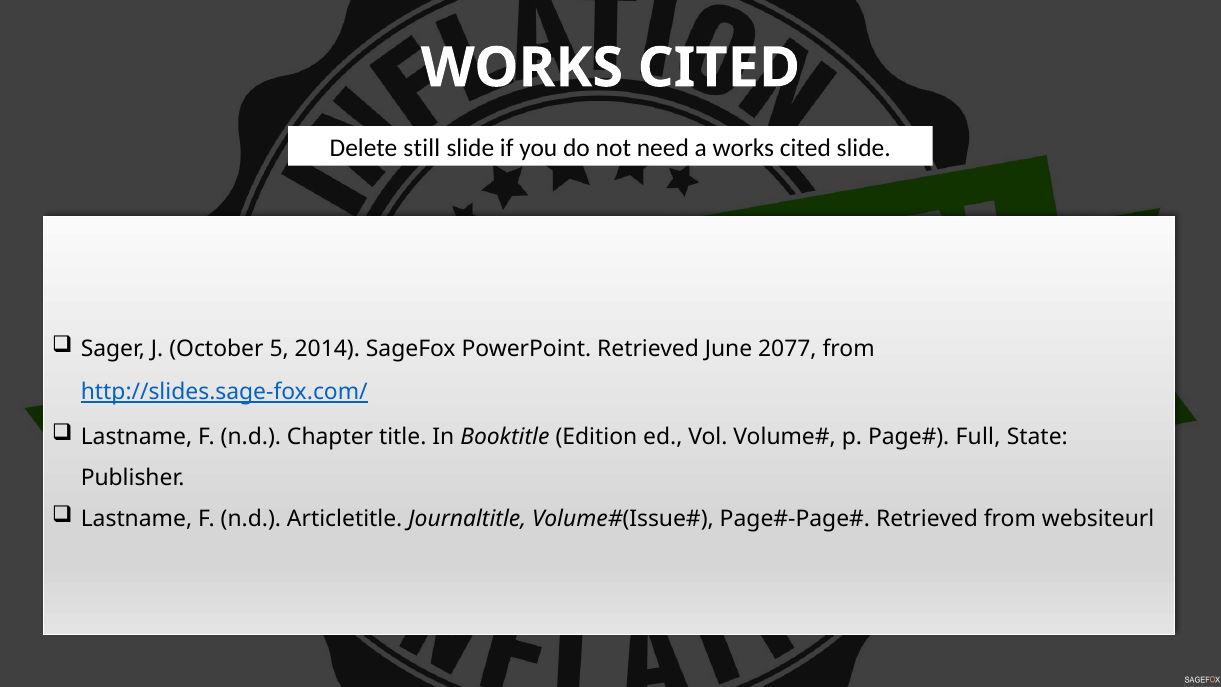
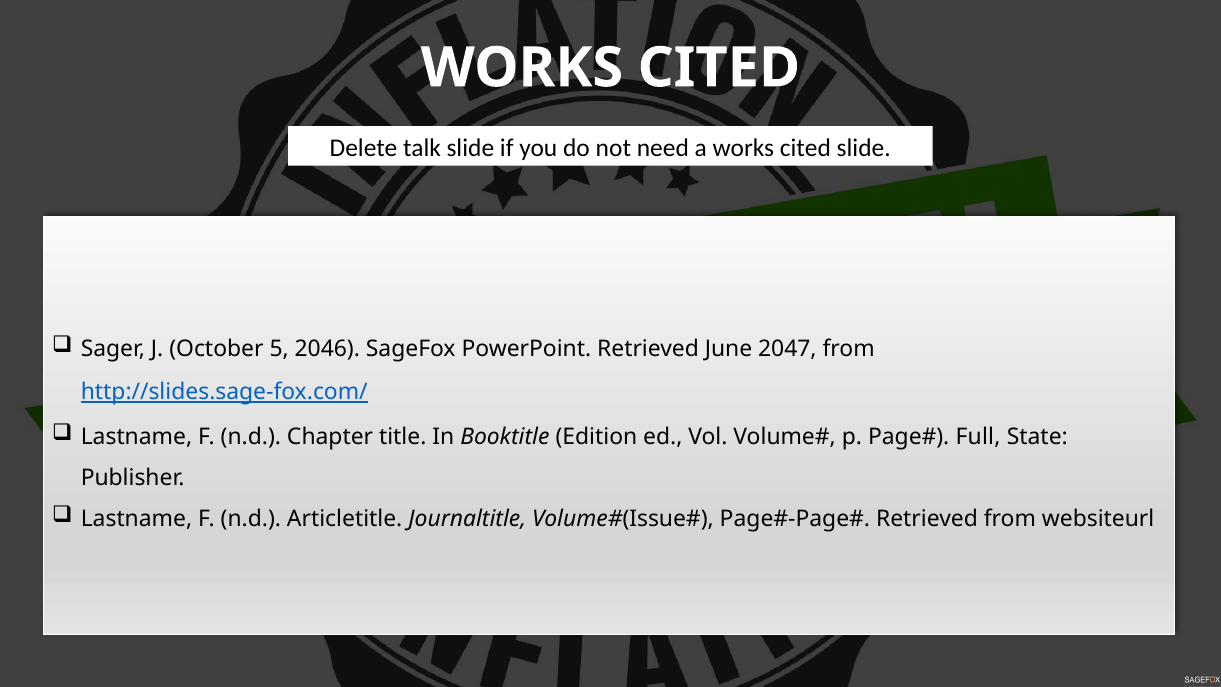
still: still -> talk (422, 148)
2014: 2014 -> 2046 (327, 348)
2077: 2077 -> 2047 (787, 348)
